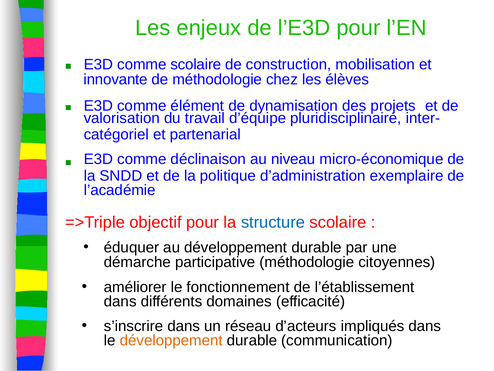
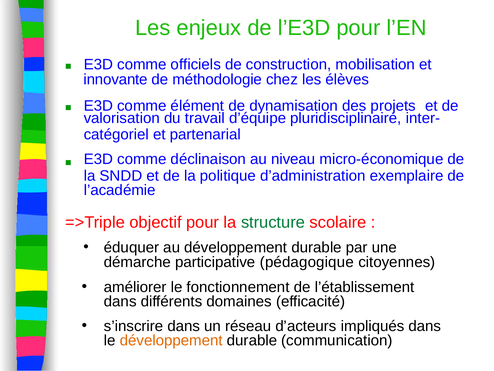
comme scolaire: scolaire -> officiels (196, 65)
structure colour: blue -> green (273, 222)
participative méthodologie: méthodologie -> pédagogique (307, 262)
